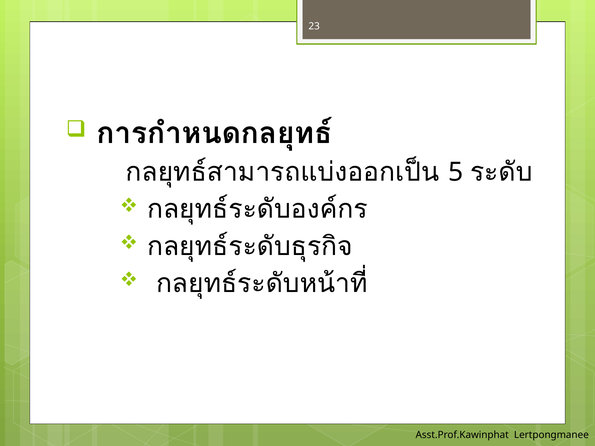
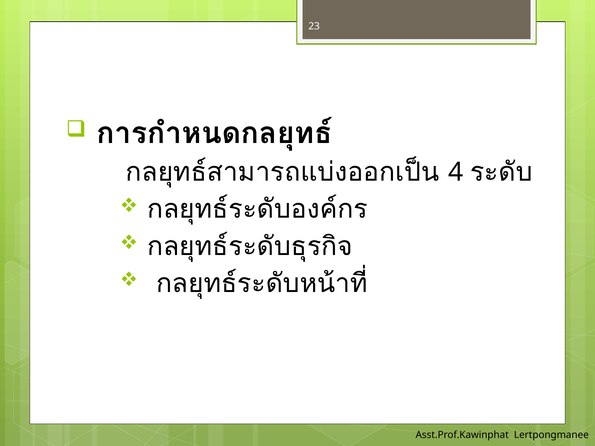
5: 5 -> 4 (456, 172)
